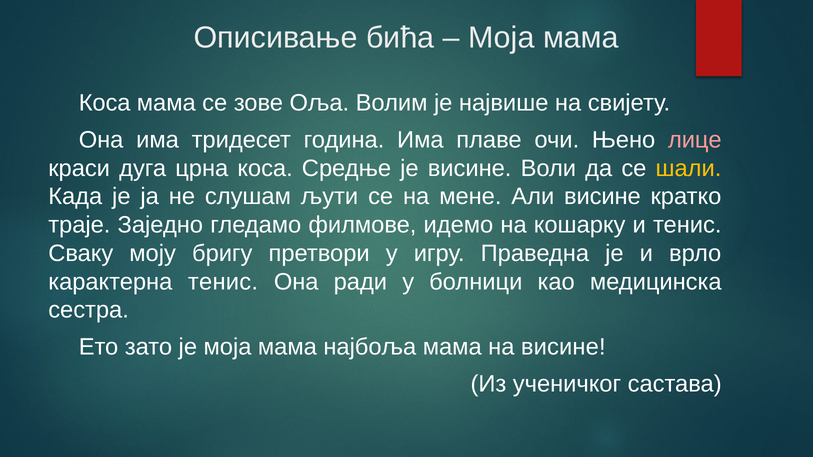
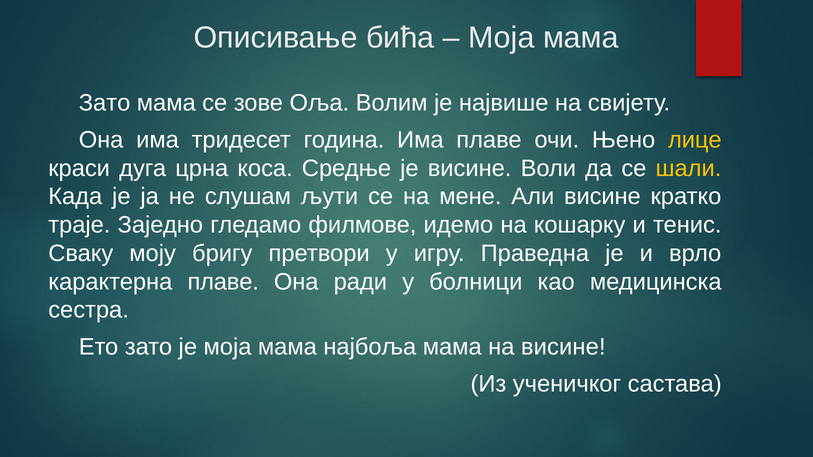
Коса: Коса -> Зато (105, 103)
лице colour: pink -> yellow (695, 140)
карактерна тенис: тенис -> плаве (223, 282)
